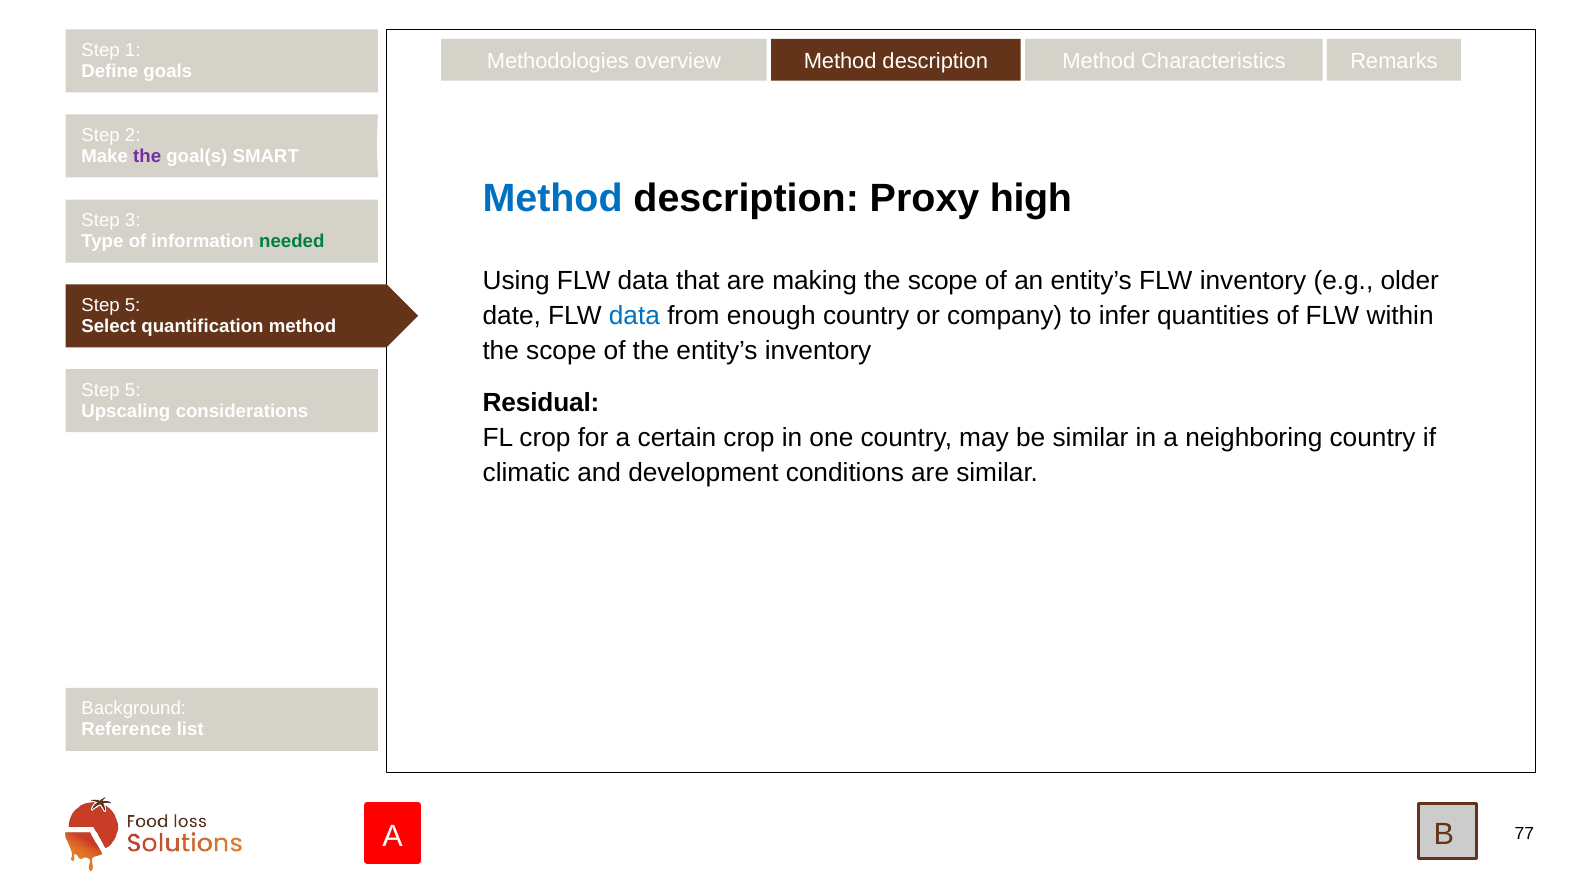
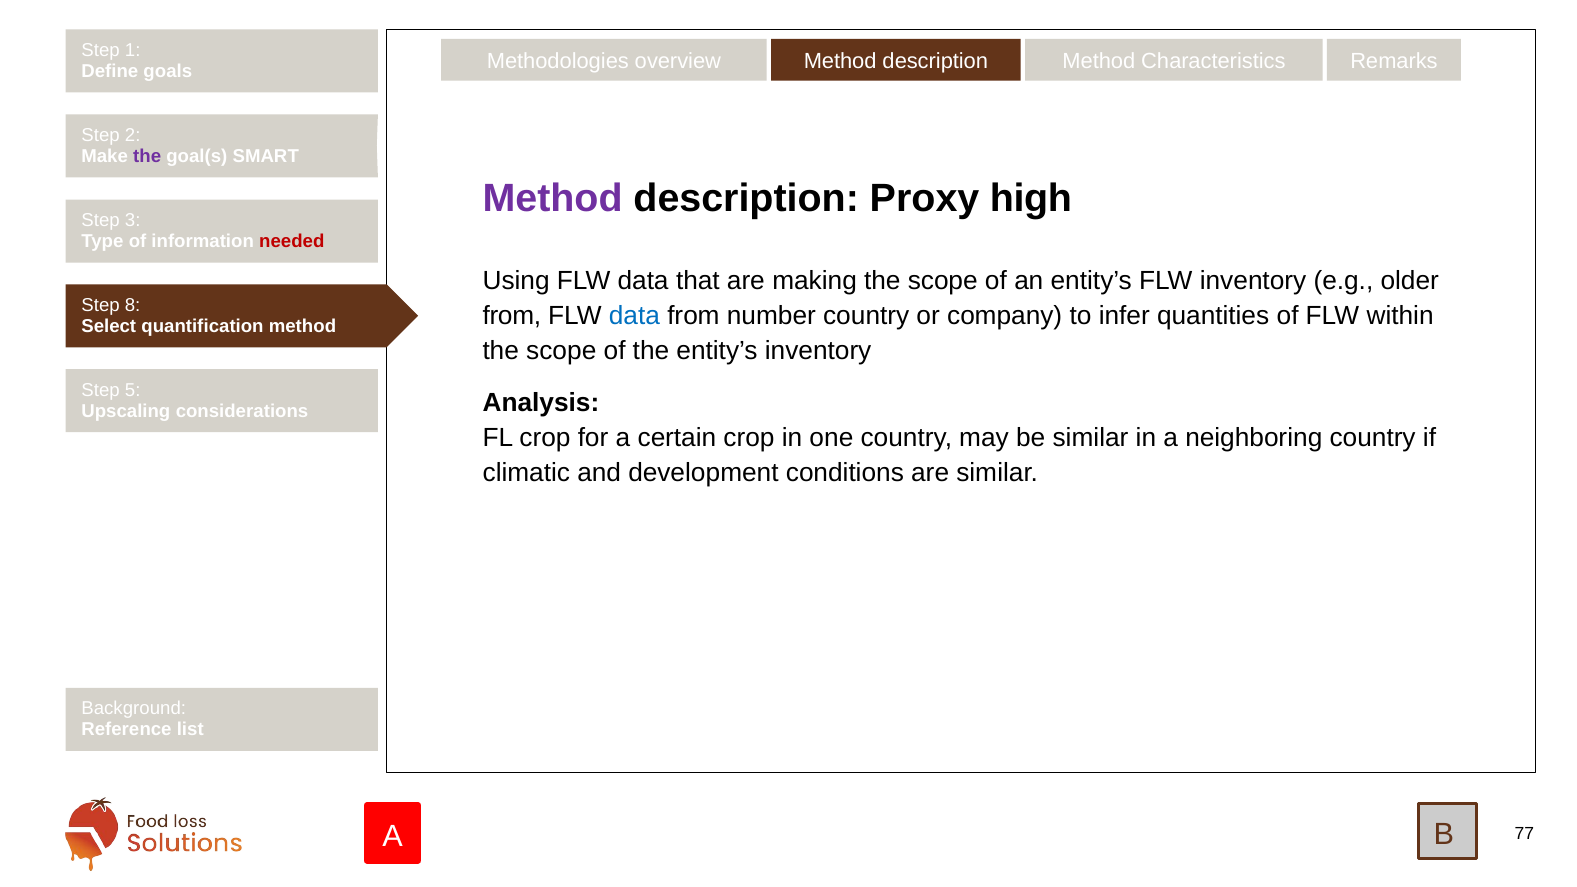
Method colour: blue -> purple (553, 199)
needed colour: green -> red (292, 241)
5: 5 -> 8 (133, 305)
date: date -> from (512, 316)
enough: enough -> number (771, 316)
Residual: Residual -> Analysis (541, 403)
